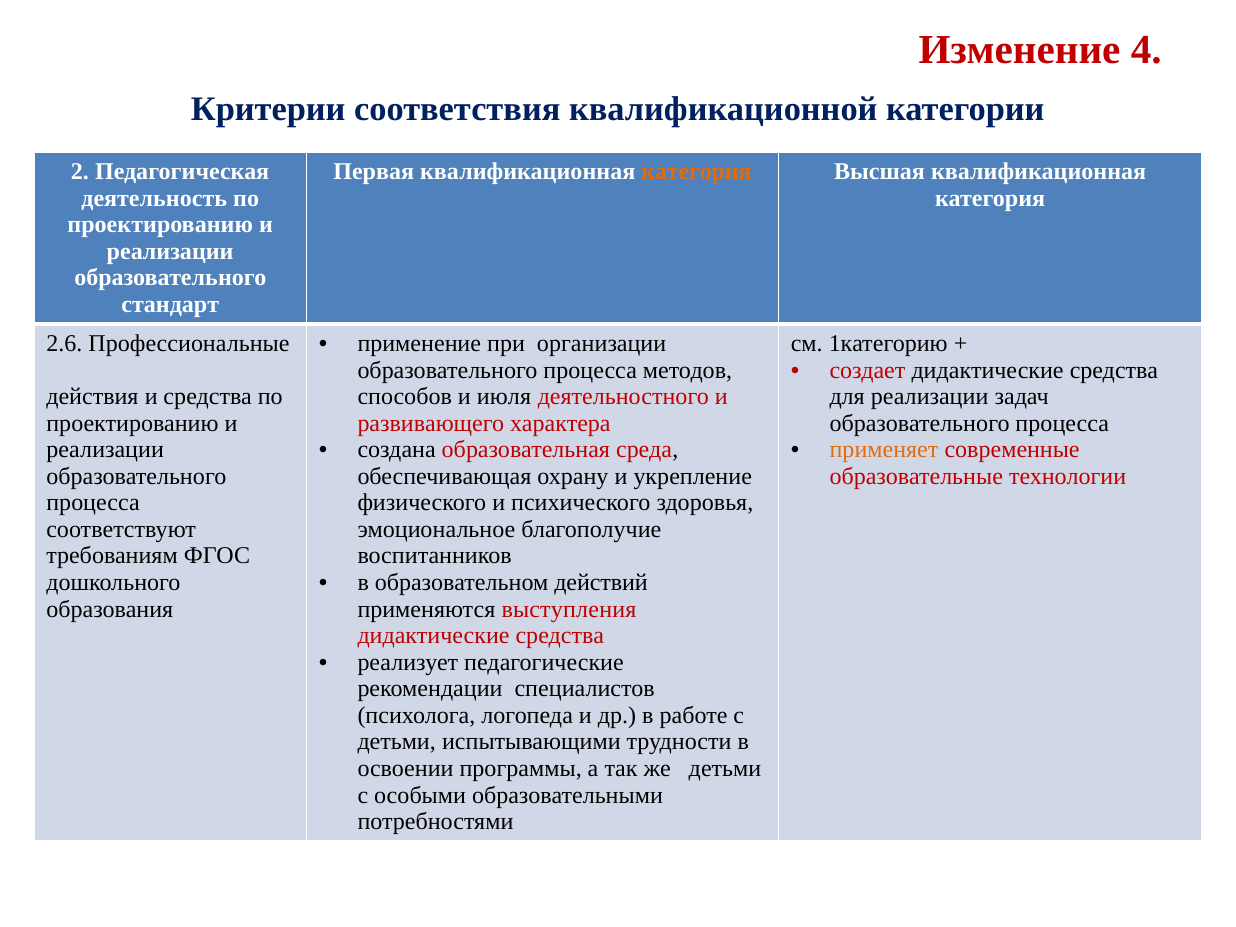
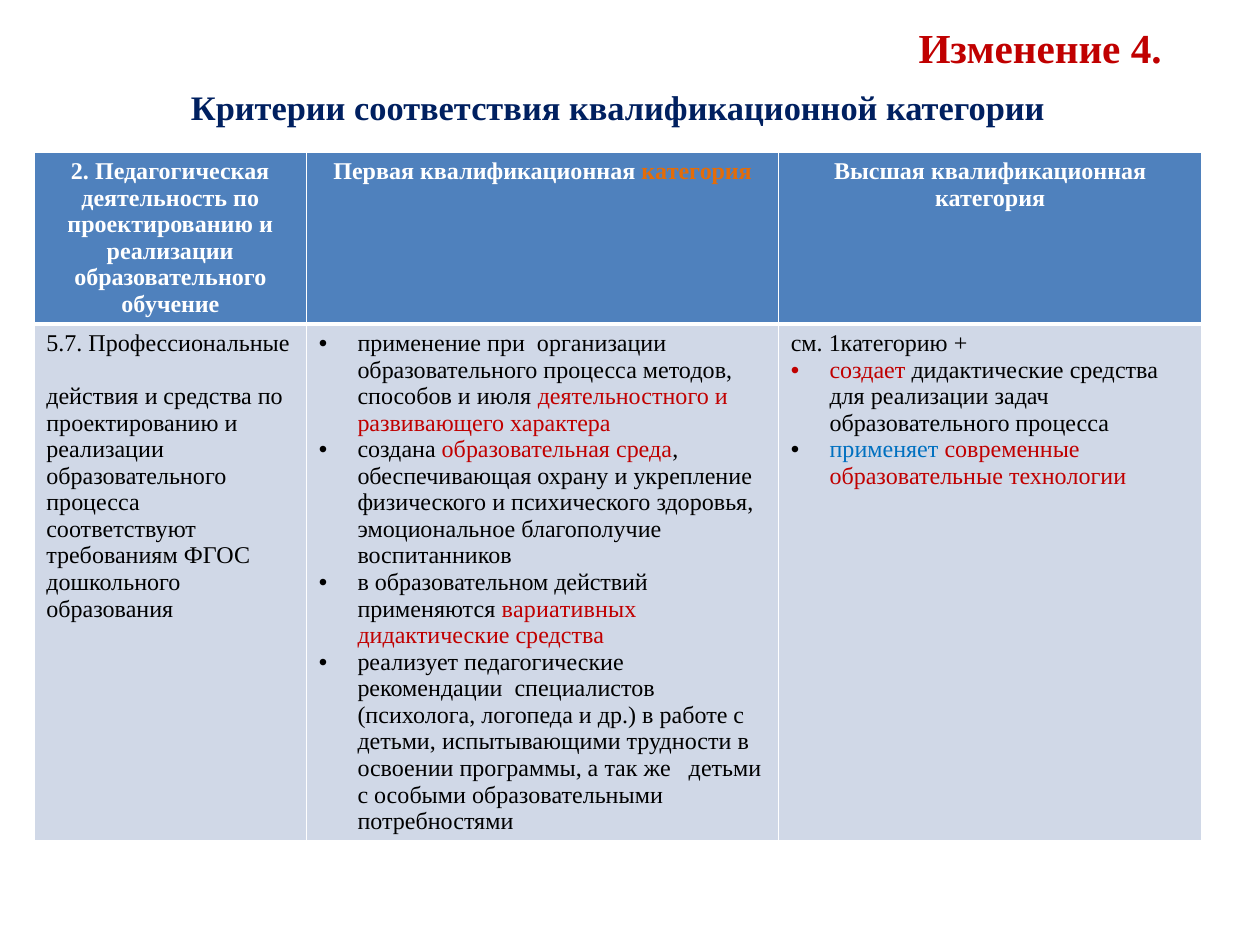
стандарт: стандарт -> обучение (170, 305)
2.6: 2.6 -> 5.7 (64, 343)
применяет colour: orange -> blue (884, 450)
выступления: выступления -> вариативных (569, 609)
